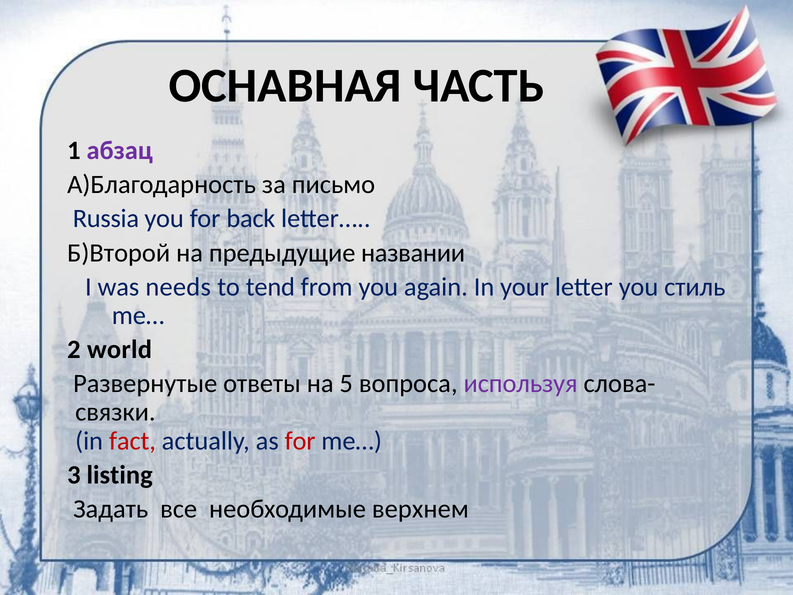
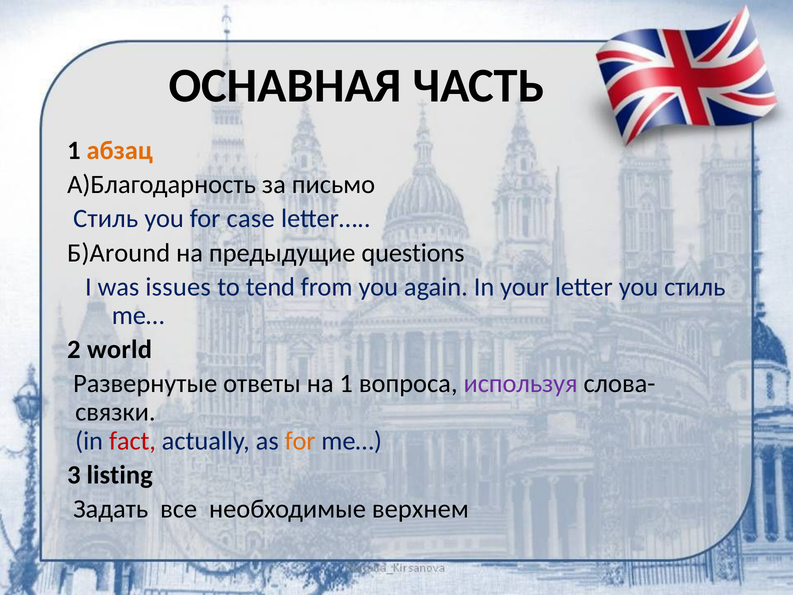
абзац colour: purple -> orange (120, 150)
Russia: Russia -> Стиль (106, 219)
back: back -> case (251, 219)
Б)Второй: Б)Второй -> Б)Around (119, 253)
названии: названии -> questions (413, 253)
needs: needs -> issues (178, 287)
на 5: 5 -> 1 (346, 384)
for colour: red -> orange (300, 441)
